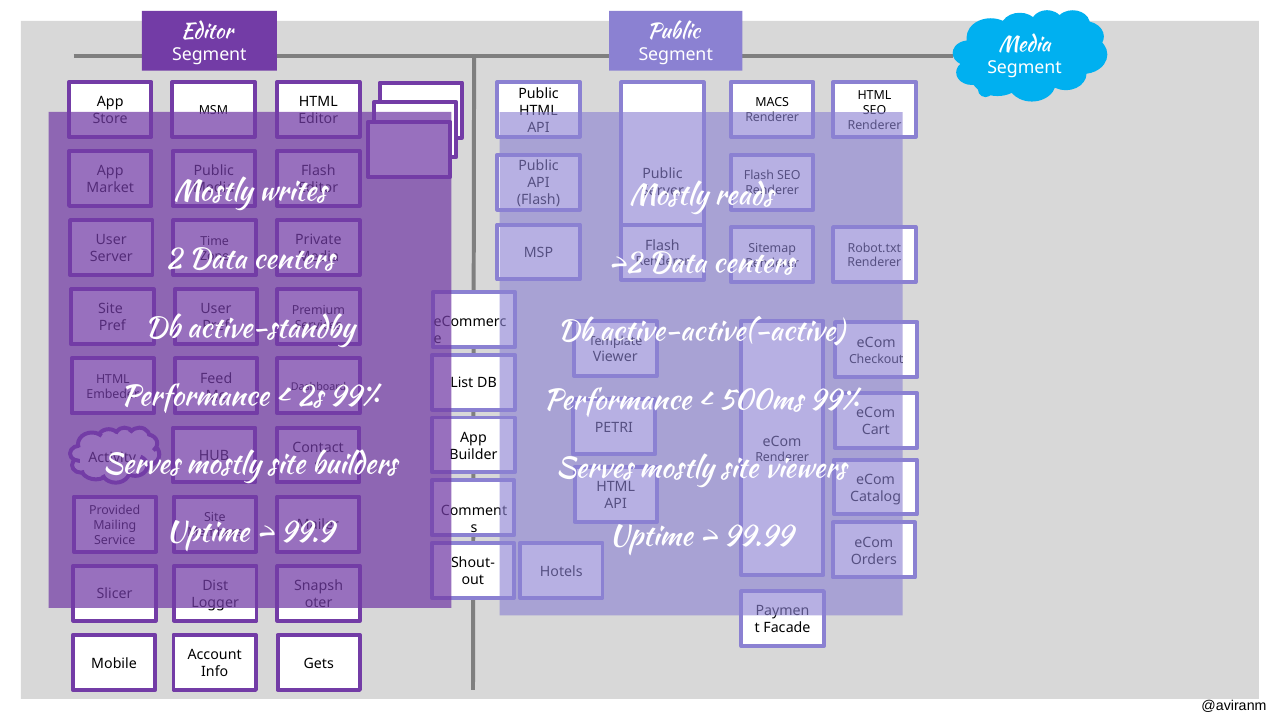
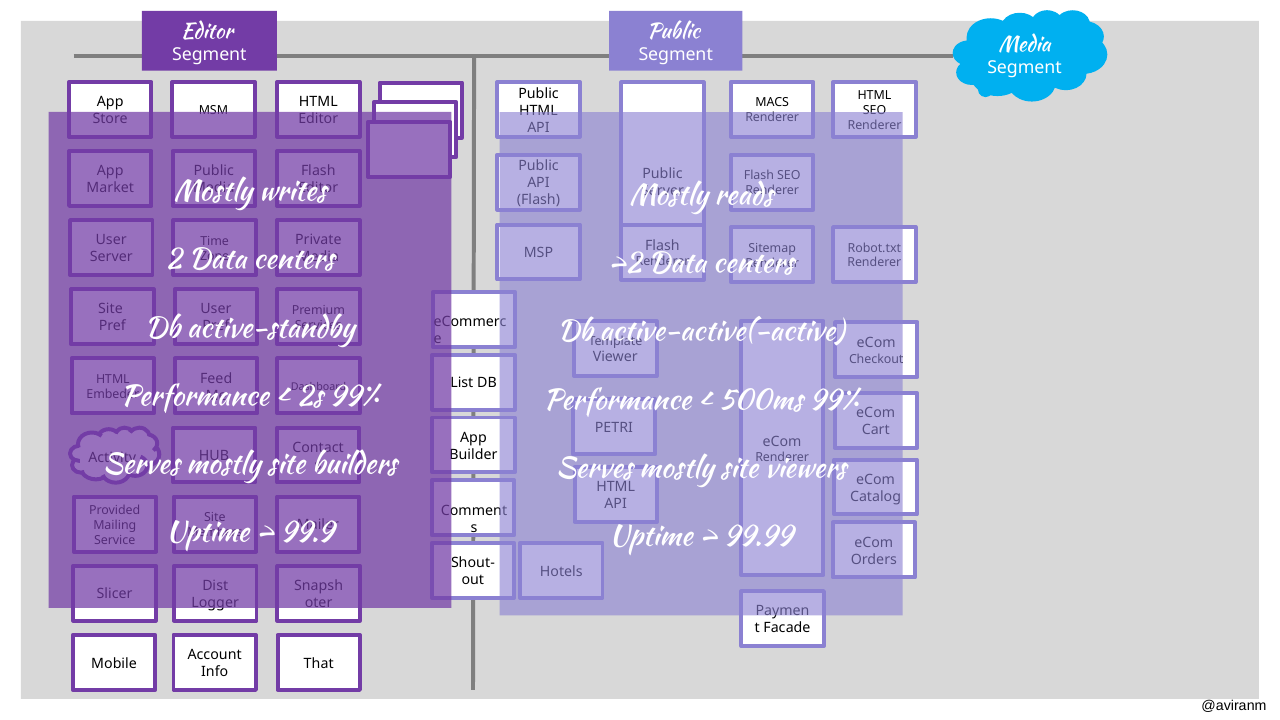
Gets: Gets -> That (319, 663)
